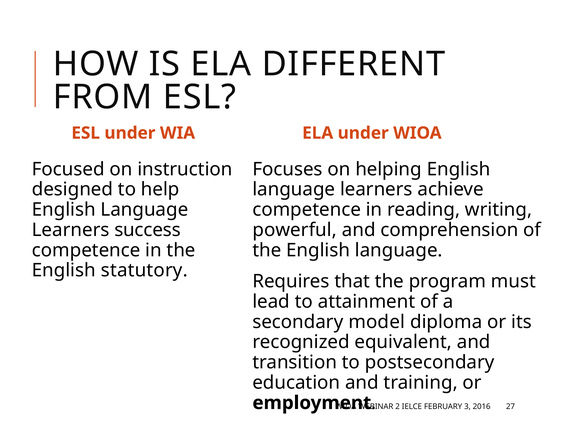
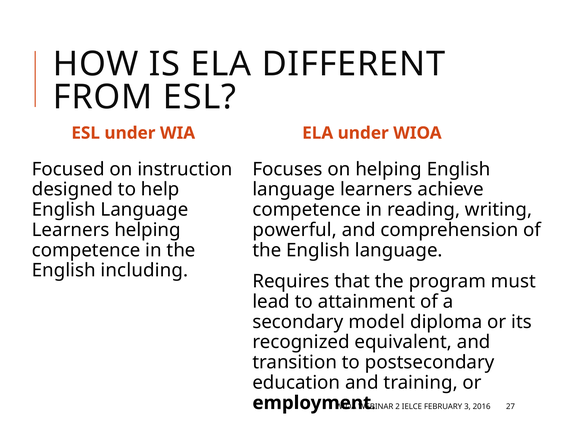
Learners success: success -> helping (147, 230)
statutory: statutory -> including (144, 271)
